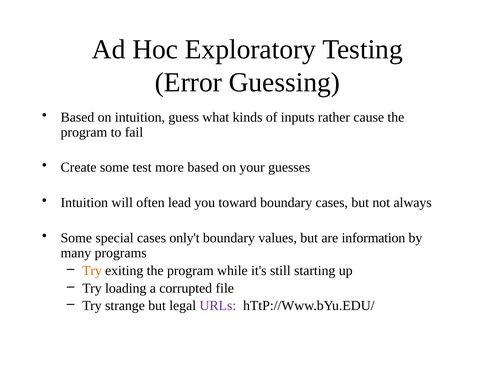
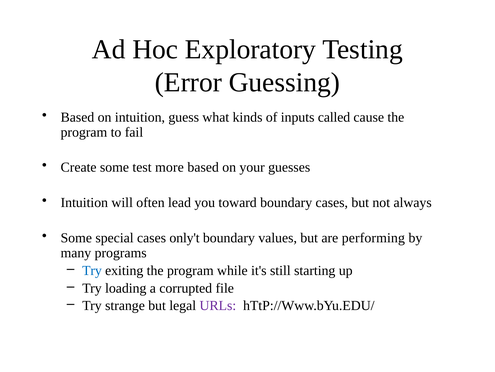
rather: rather -> called (334, 117)
information: information -> performing (373, 238)
Try colour: orange -> blue (92, 270)
